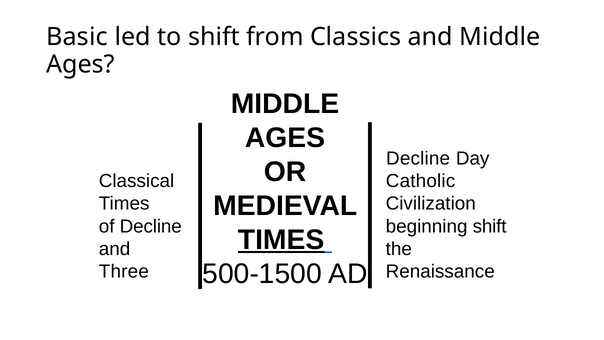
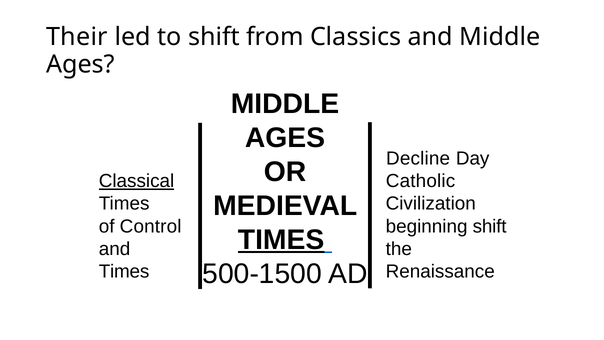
Basic: Basic -> Their (77, 37)
Classical underline: none -> present (137, 181)
of Decline: Decline -> Control (151, 226)
Three: Three -> Times (124, 272)
